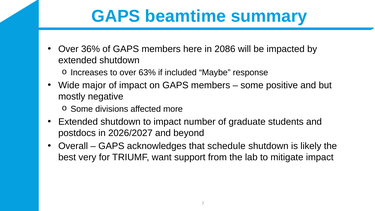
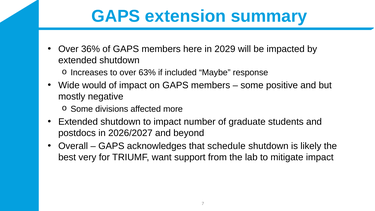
beamtime: beamtime -> extension (185, 16)
2086: 2086 -> 2029 (225, 49)
major: major -> would (94, 85)
